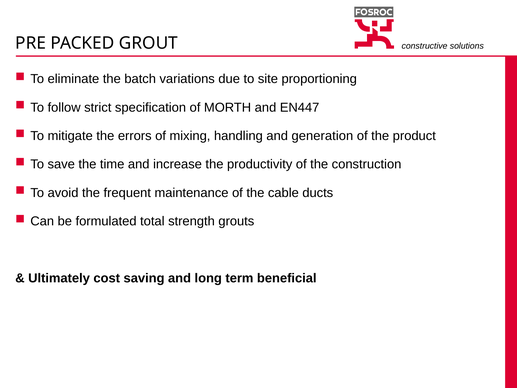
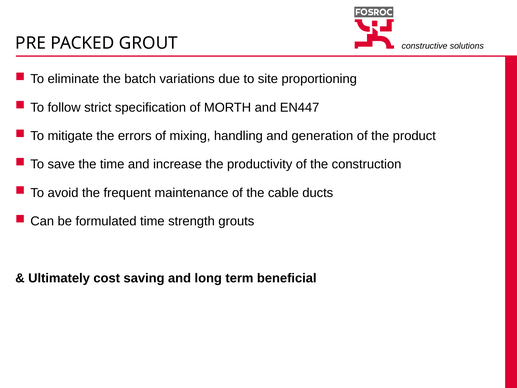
formulated total: total -> time (152, 221)
